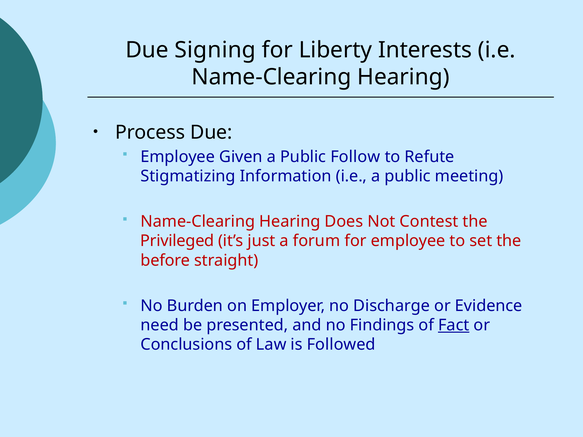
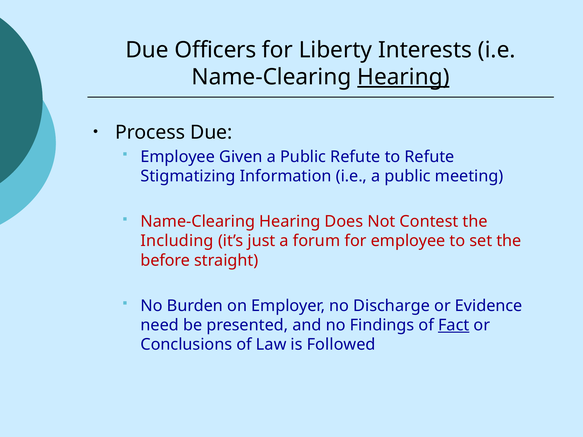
Signing: Signing -> Officers (215, 50)
Hearing underline: none -> present (403, 77)
Public Follow: Follow -> Refute (355, 157)
Privileged: Privileged -> Including (177, 241)
